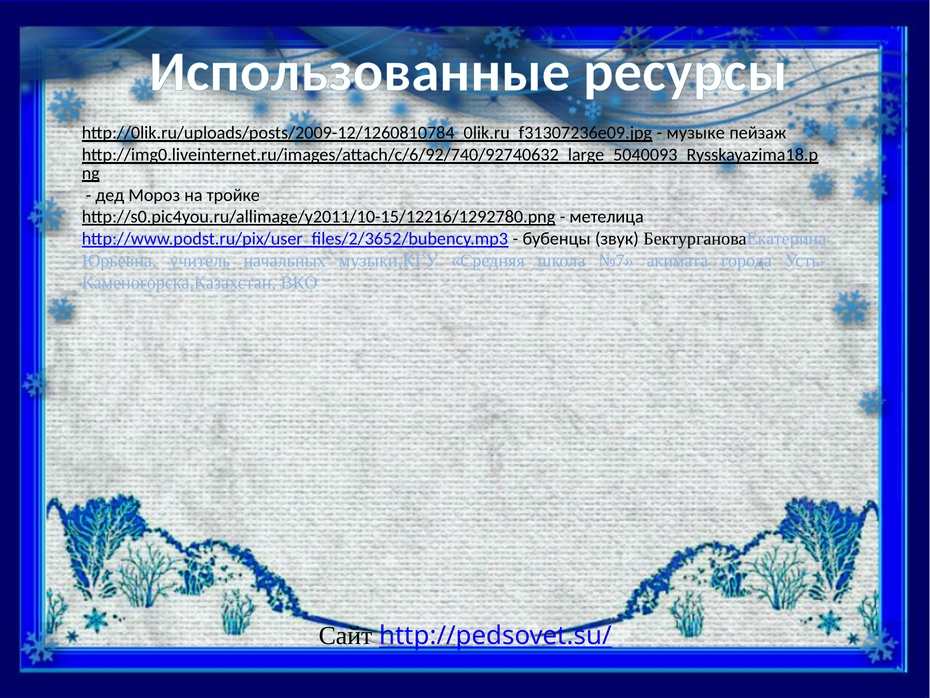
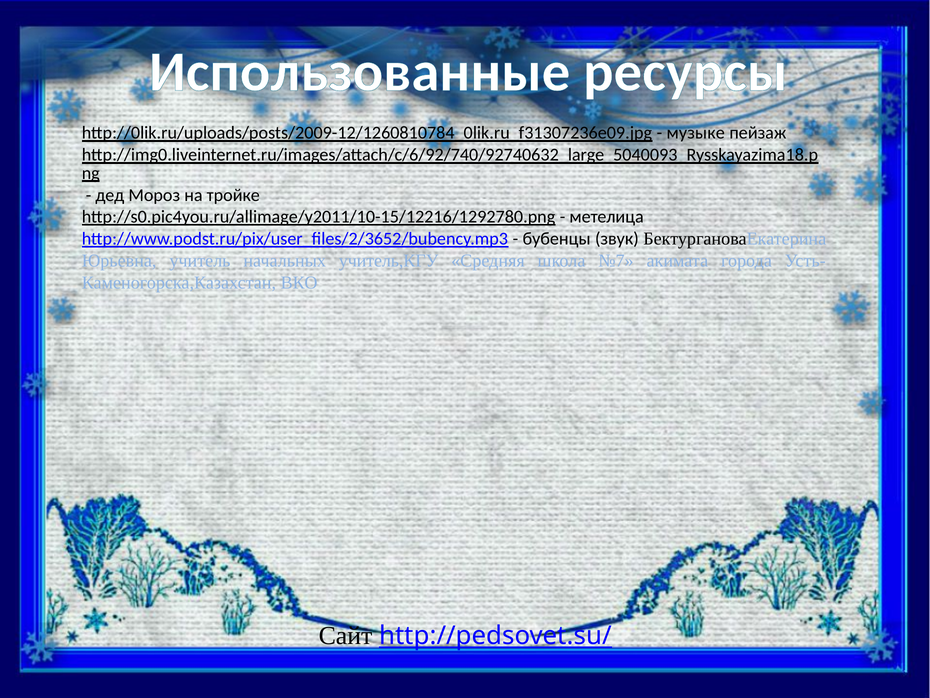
музыки,КГУ: музыки,КГУ -> учитель,КГУ (389, 261)
